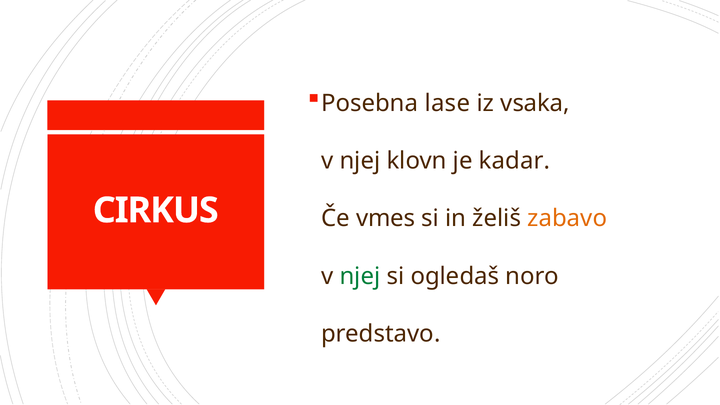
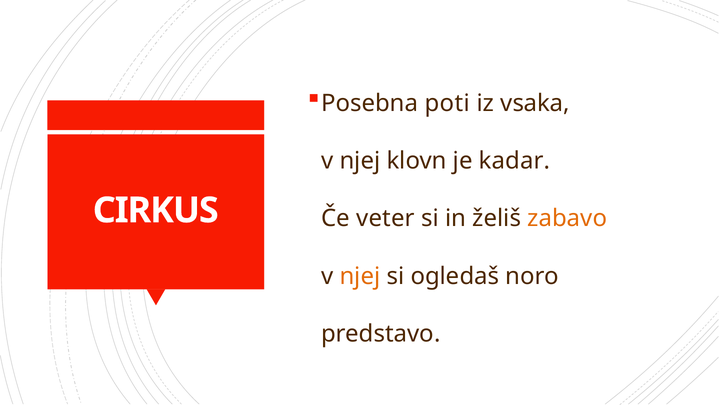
lase: lase -> poti (447, 103)
vmes: vmes -> veter (385, 218)
njej colour: green -> orange (360, 276)
